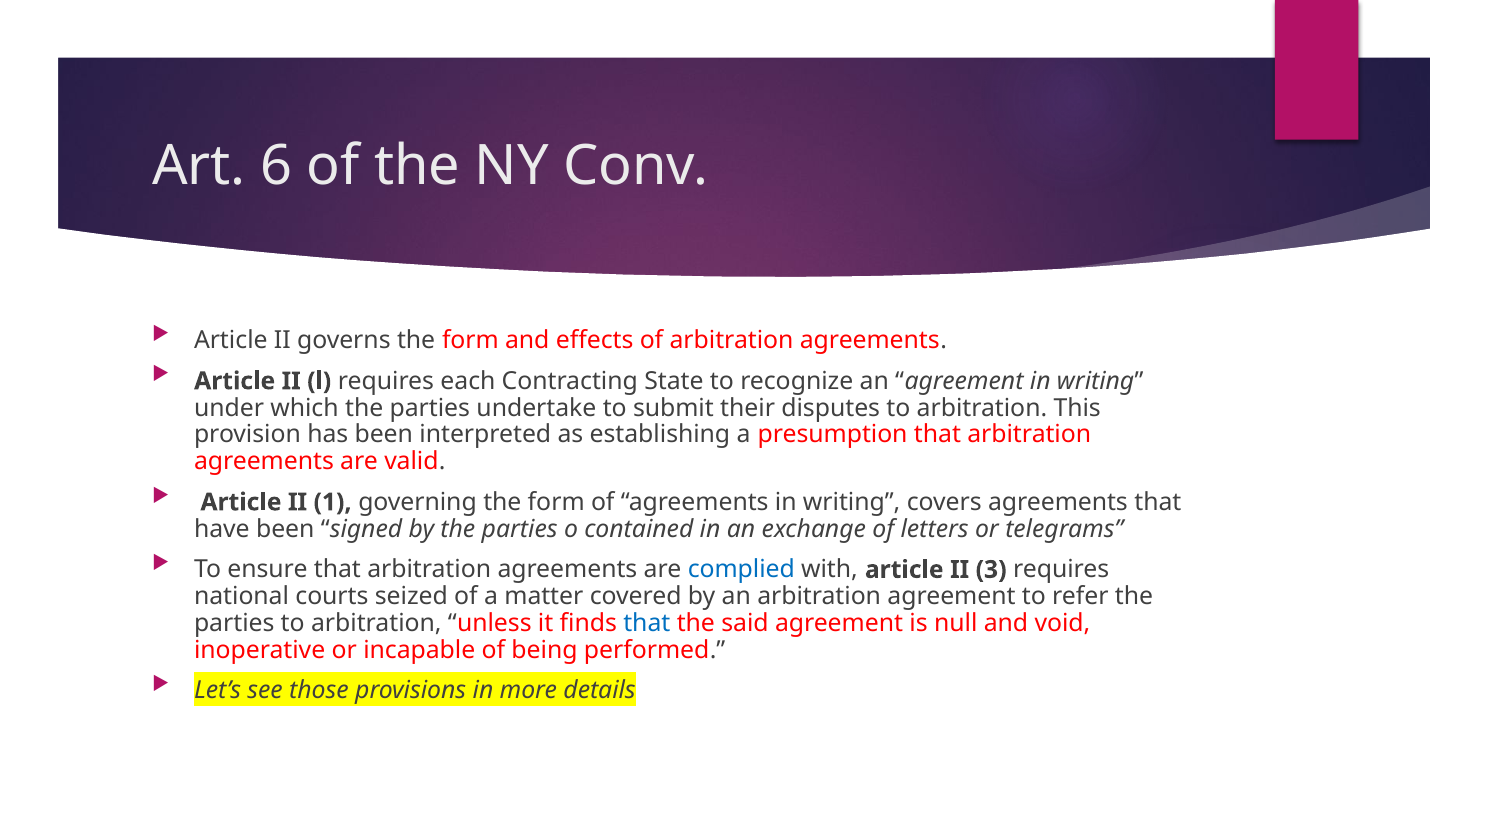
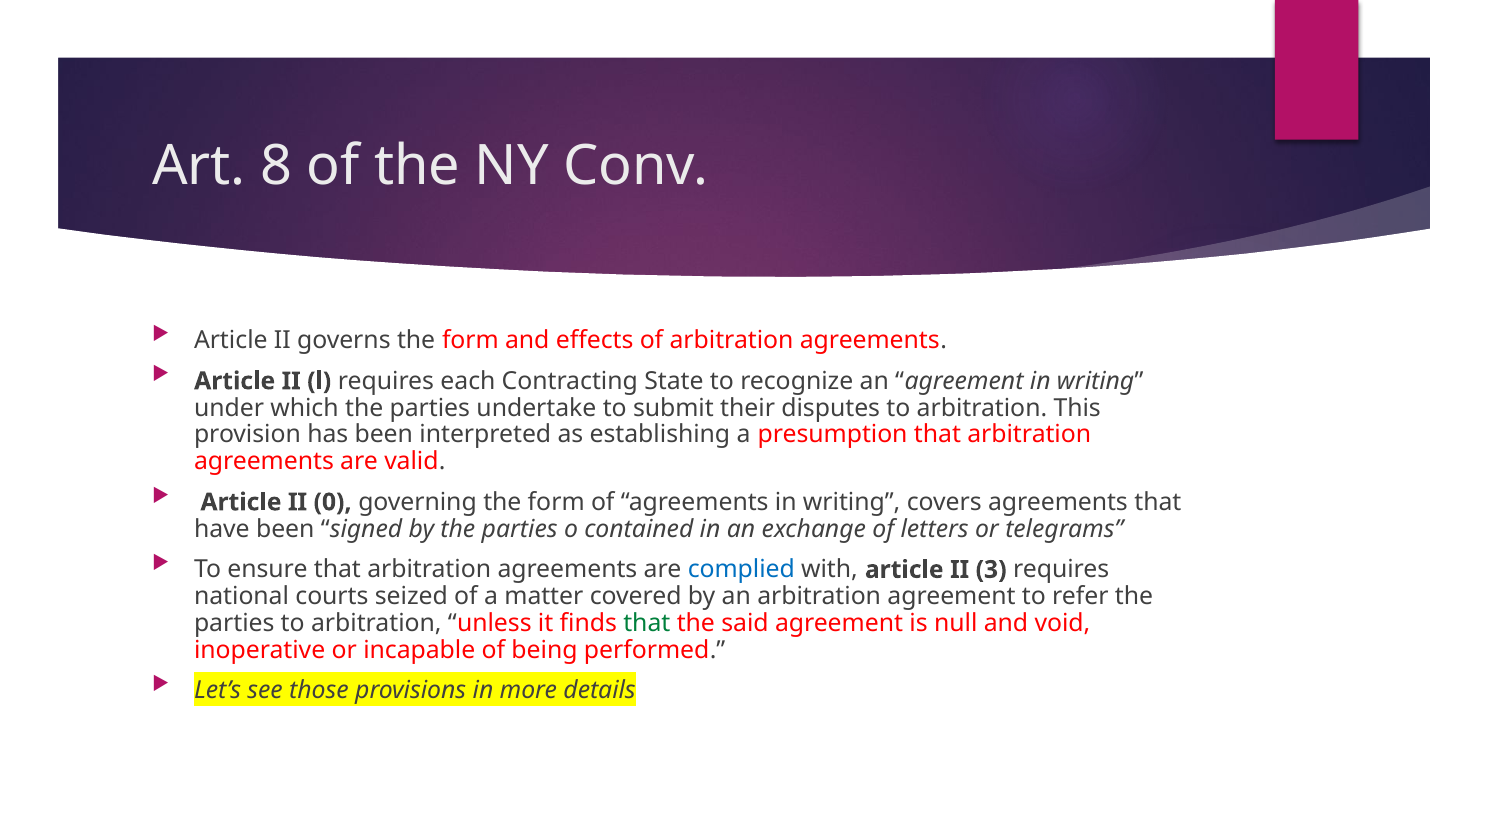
6: 6 -> 8 (276, 166)
1: 1 -> 0 (333, 502)
that colour: blue -> green (647, 623)
